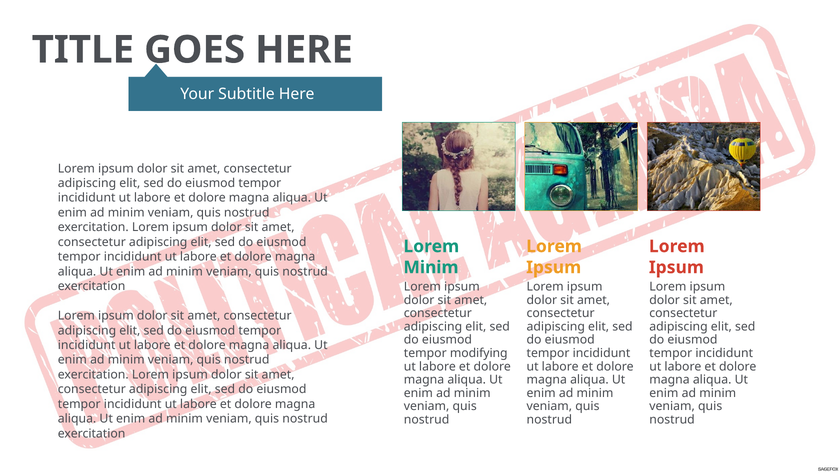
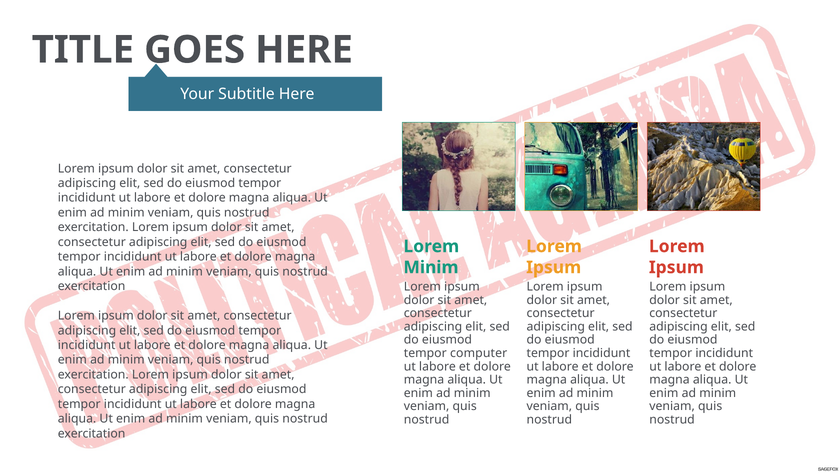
modifying: modifying -> computer (479, 353)
